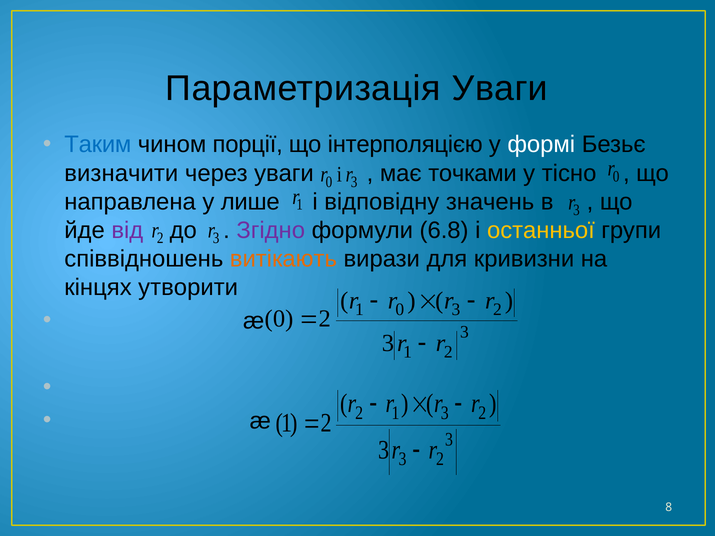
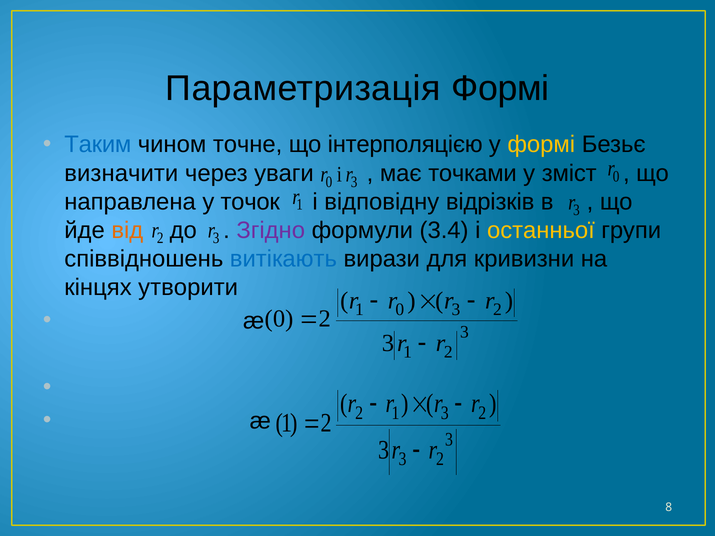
Параметризація Уваги: Уваги -> Формі (500, 88)
порції: порції -> точне (248, 145)
формі colour: white -> yellow (541, 145)
тісно: тісно -> зміст (569, 173)
лише: лише -> точок (250, 202)
значень: значень -> відрізків (490, 202)
від colour: purple -> orange (127, 230)
6.8: 6.8 -> 3.4 (444, 230)
витікають colour: orange -> blue (283, 259)
